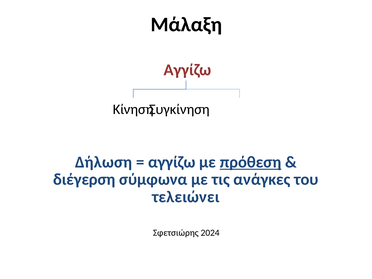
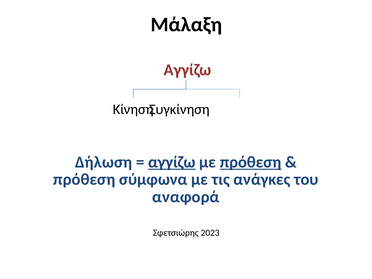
αγγίζω underline: none -> present (172, 162)
διέγερση: διέγερση -> πρόθεση (84, 180)
τελειώνει: τελειώνει -> αναφορά (186, 197)
2024: 2024 -> 2023 (210, 233)
